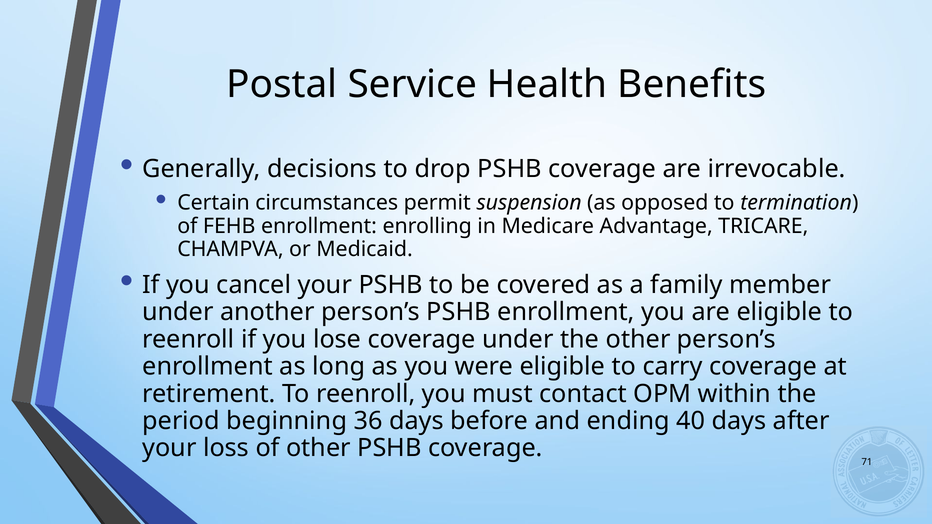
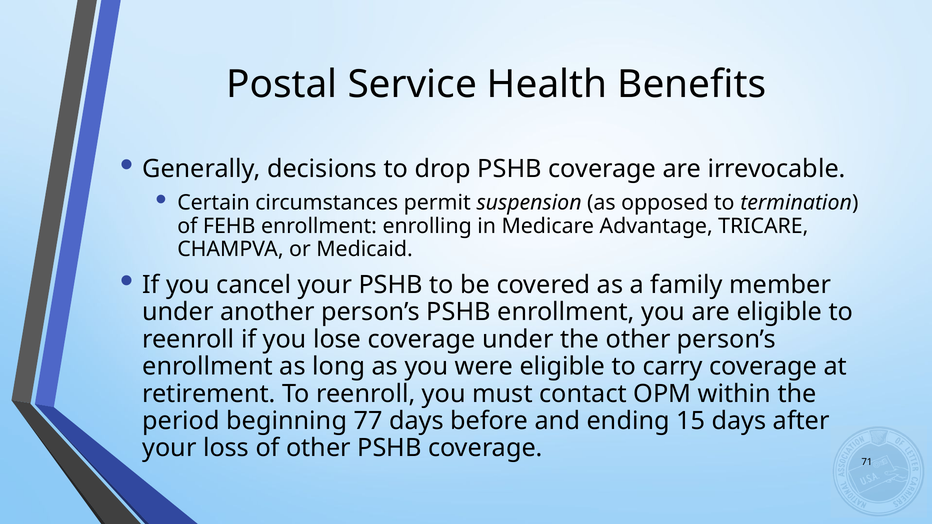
36: 36 -> 77 (368, 421)
40: 40 -> 15 (691, 421)
